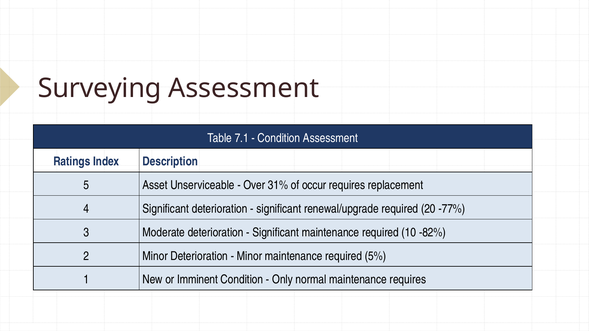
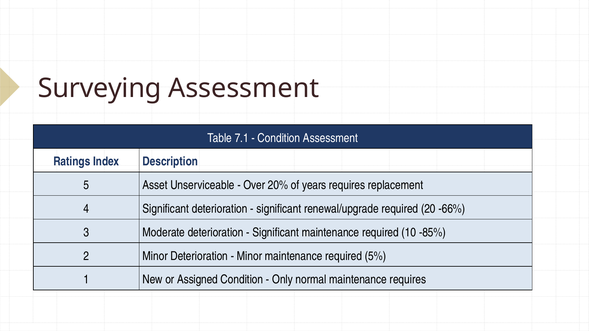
31%: 31% -> 20% (278, 185)
occur: occur -> years (314, 185)
-77%: -77% -> -66% (452, 209)
-82%: -82% -> -85% (432, 233)
Imminent: Imminent -> Assigned (198, 280)
